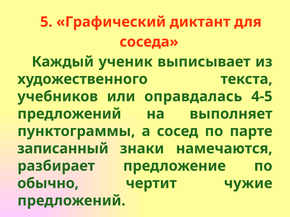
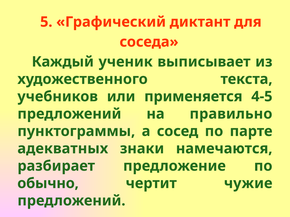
оправдалась: оправдалась -> применяется (193, 97)
выполняет: выполняет -> правильно (231, 114)
записанный: записанный -> адекватных (63, 149)
